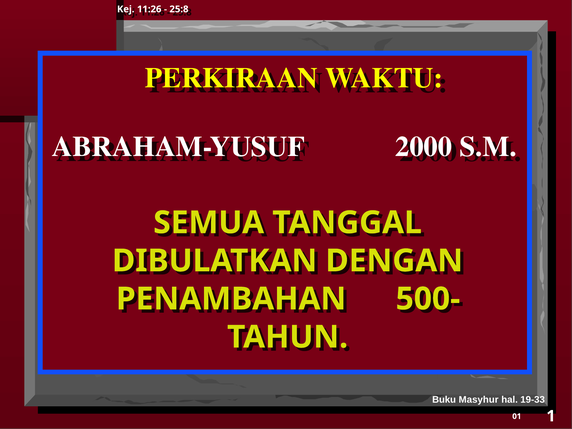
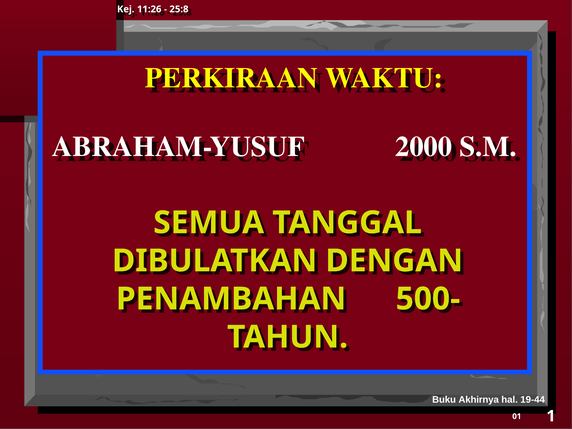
Masyhur: Masyhur -> Akhirnya (479, 400)
19-33: 19-33 -> 19-44 (533, 400)
